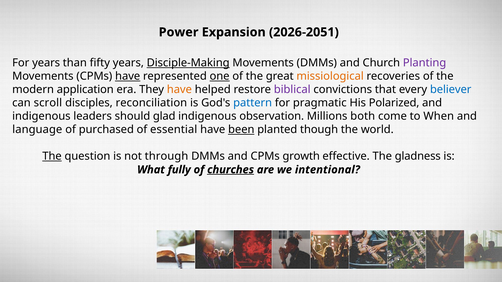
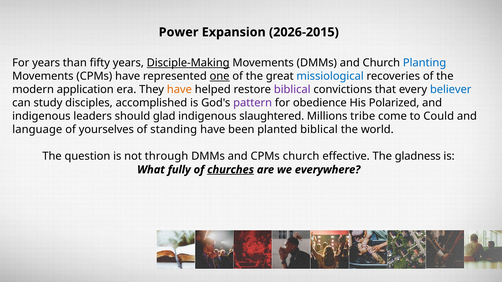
2026-2051: 2026-2051 -> 2026-2015 (304, 32)
Planting colour: purple -> blue (425, 63)
have underline: present -> none (128, 76)
missiological colour: orange -> blue (330, 76)
scroll: scroll -> study (48, 103)
reconciliation: reconciliation -> accomplished (151, 103)
pattern colour: blue -> purple (253, 103)
pragmatic: pragmatic -> obedience (320, 103)
observation: observation -> slaughtered (272, 116)
both: both -> tribe (363, 116)
When: When -> Could (439, 116)
purchased: purchased -> yourselves (106, 130)
essential: essential -> standing (174, 130)
been underline: present -> none (241, 130)
planted though: though -> biblical (319, 130)
The underline: present -> none (52, 157)
CPMs growth: growth -> church (301, 157)
intentional: intentional -> everywhere (328, 170)
